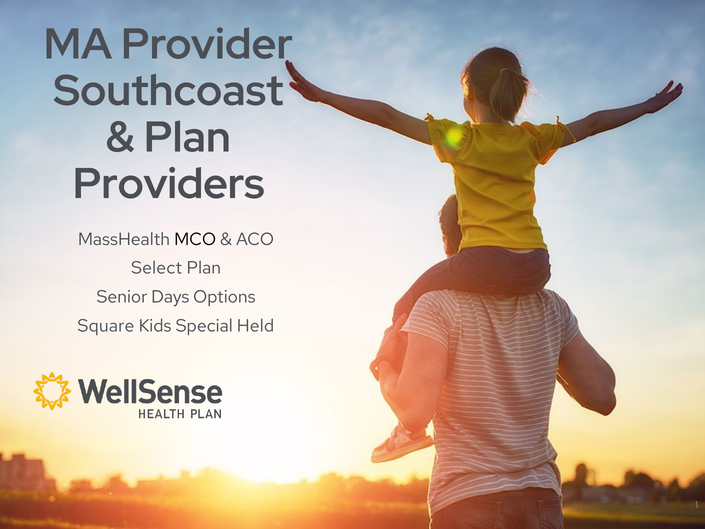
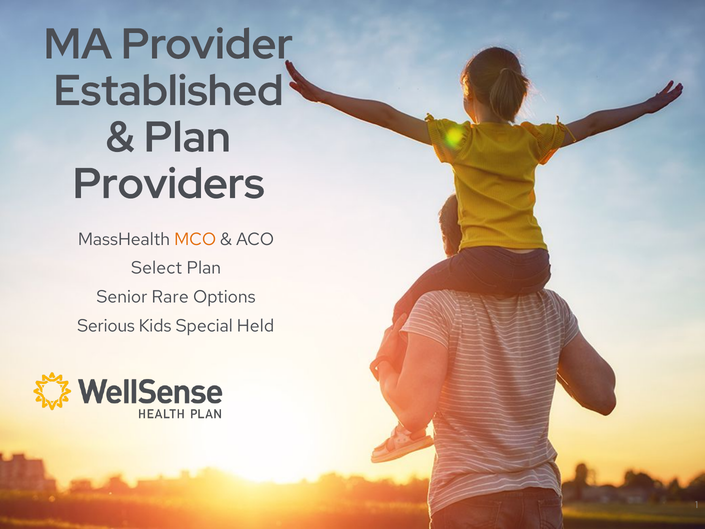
Southcoast: Southcoast -> Established (168, 91)
MCO colour: black -> orange (195, 239)
Days: Days -> Rare (170, 297)
Square: Square -> Serious (106, 326)
